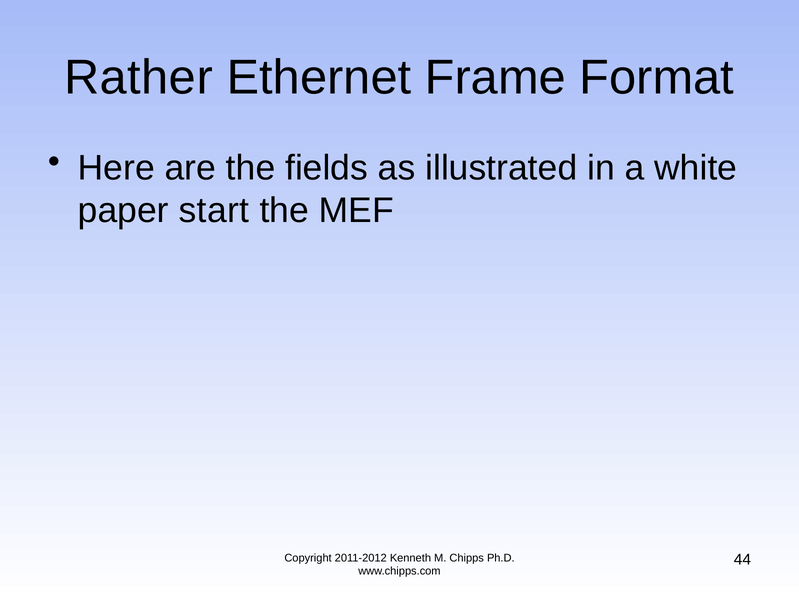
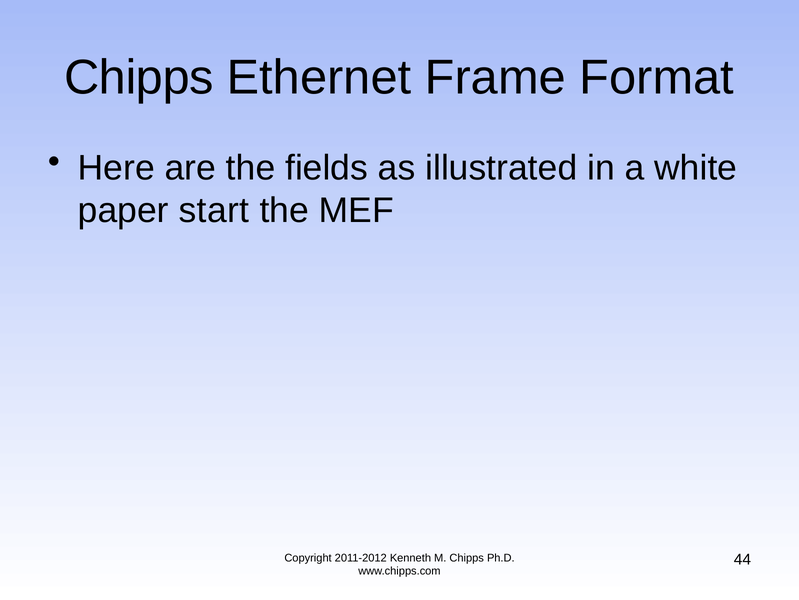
Rather: Rather -> Chipps (139, 77)
